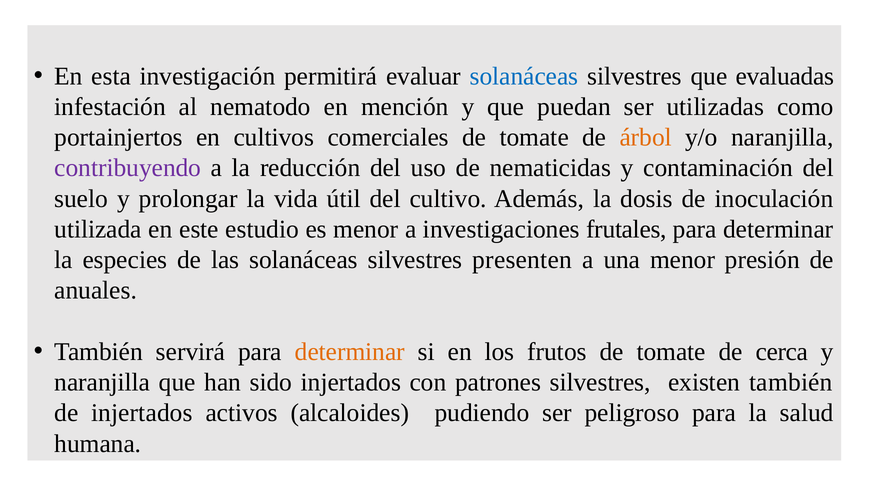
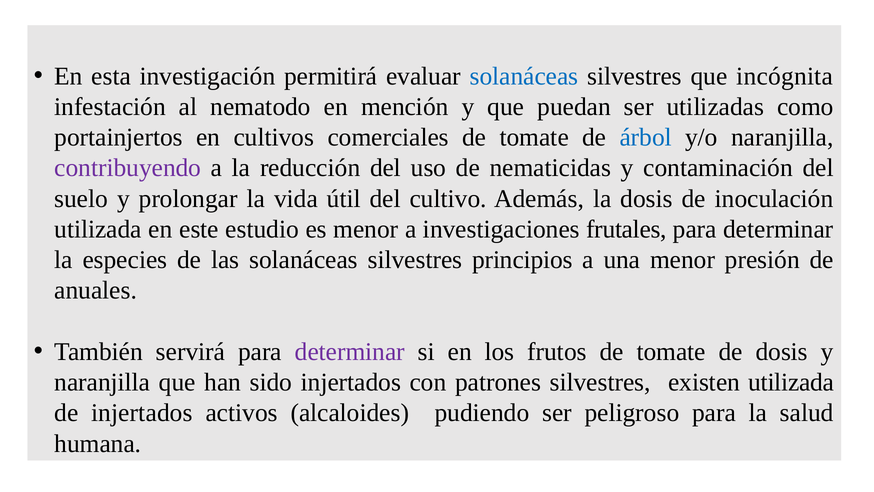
evaluadas: evaluadas -> incógnita (785, 76)
árbol colour: orange -> blue (646, 137)
presenten: presenten -> principios (522, 260)
determinar colour: orange -> purple (350, 352)
de cerca: cerca -> dosis (782, 352)
existen también: también -> utilizada (791, 382)
